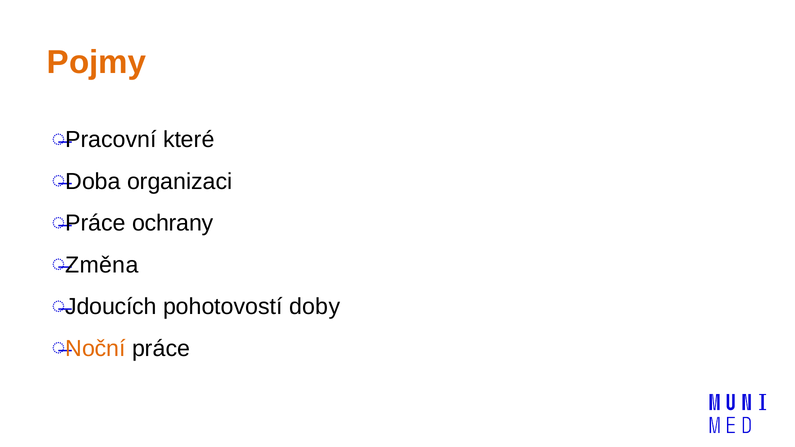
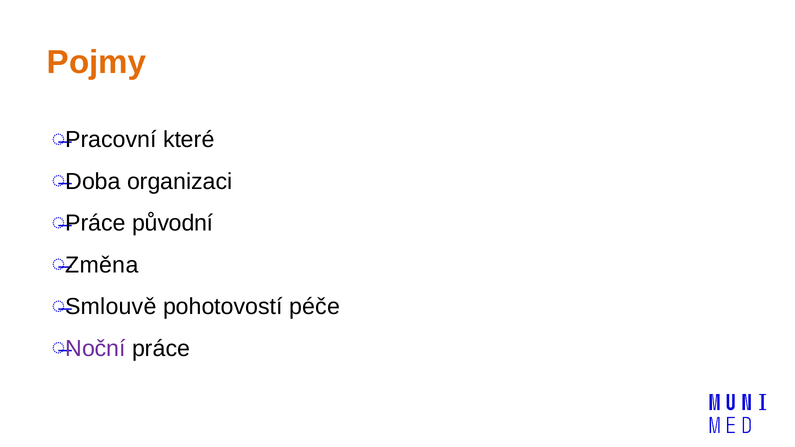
ochrany: ochrany -> původní (173, 223)
Jdoucích: Jdoucích -> Smlouvě (111, 307)
doby: doby -> péče (315, 307)
Noční colour: orange -> purple (96, 349)
